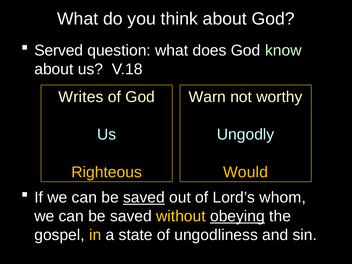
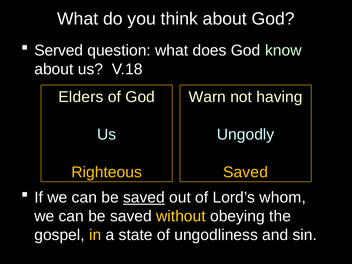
Writes: Writes -> Elders (81, 97)
worthy: worthy -> having (279, 97)
Would: Would -> Saved (246, 172)
obeying underline: present -> none (237, 216)
